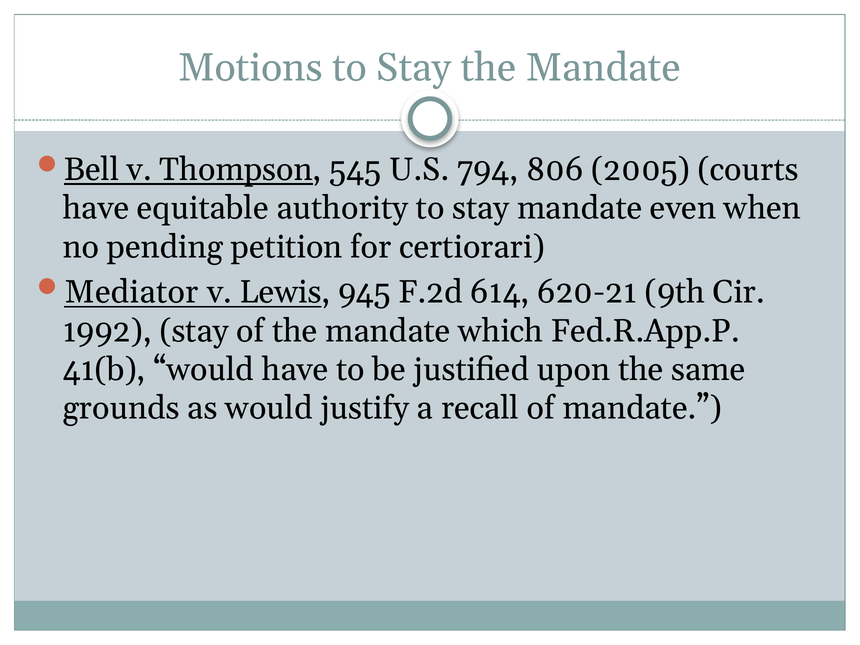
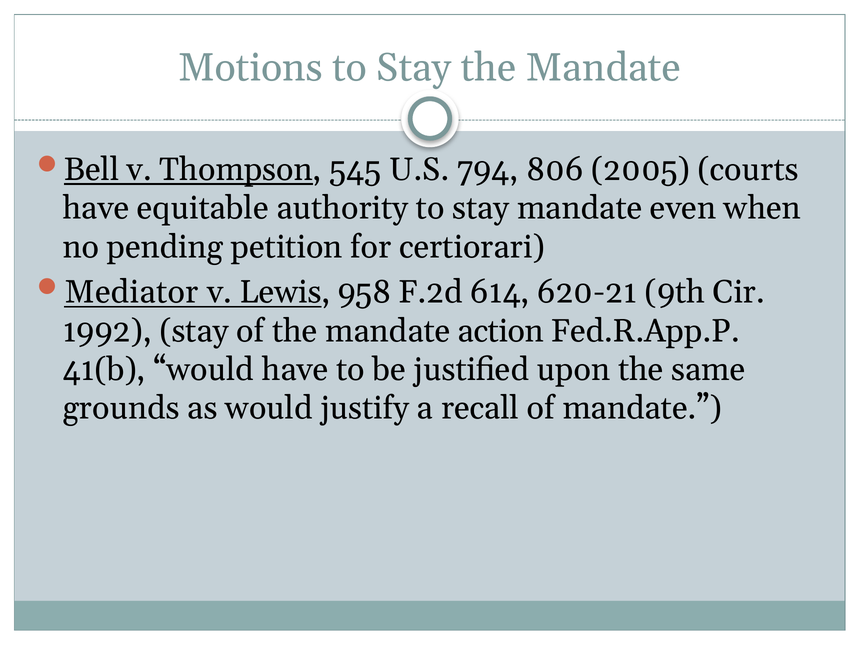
945: 945 -> 958 (364, 292)
which: which -> action (501, 331)
